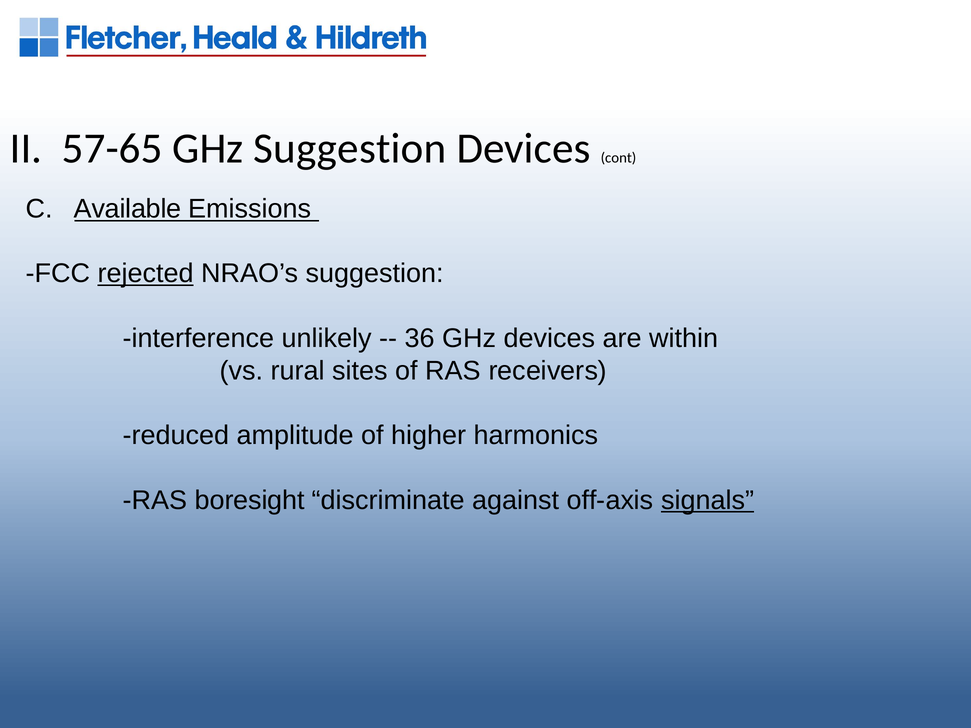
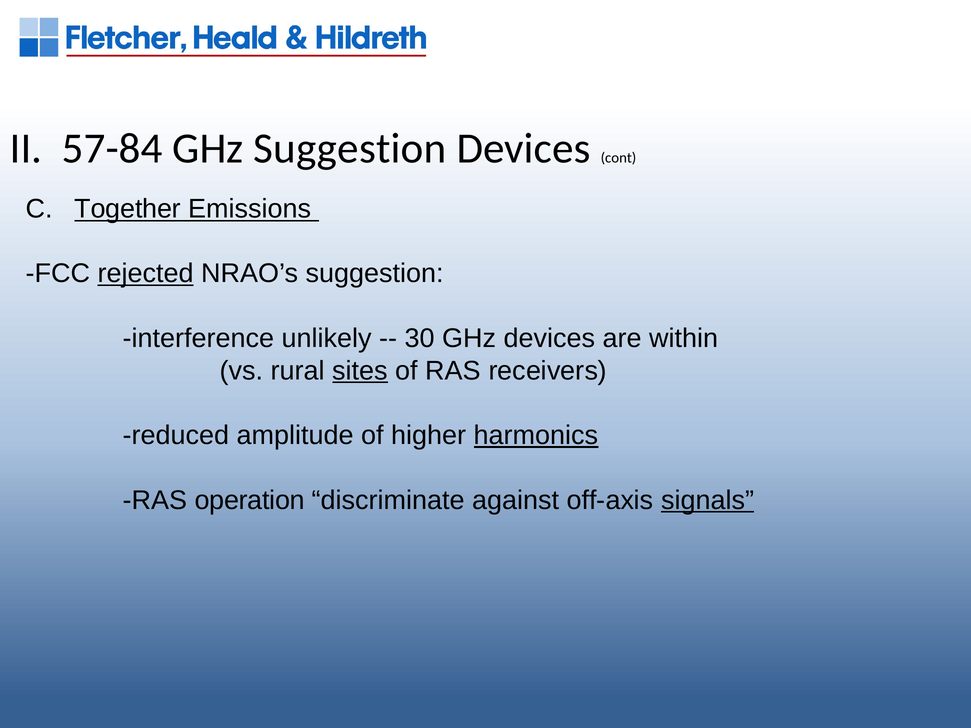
57-65: 57-65 -> 57-84 (112, 149)
Available: Available -> Together (128, 209)
36: 36 -> 30 (420, 338)
sites underline: none -> present (360, 371)
harmonics underline: none -> present (536, 436)
boresight: boresight -> operation (250, 500)
